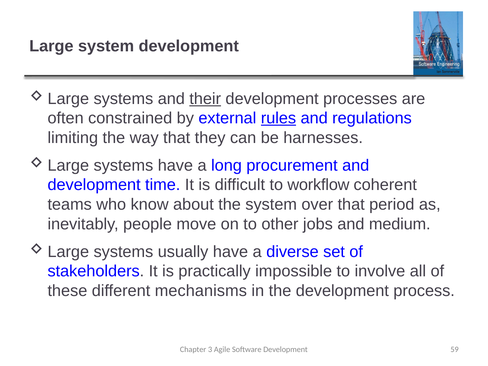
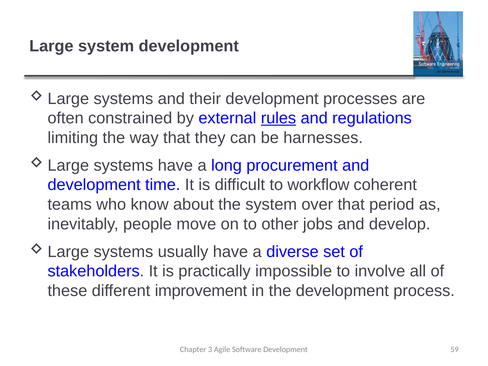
their underline: present -> none (205, 99)
medium: medium -> develop (400, 224)
mechanisms: mechanisms -> improvement (201, 291)
